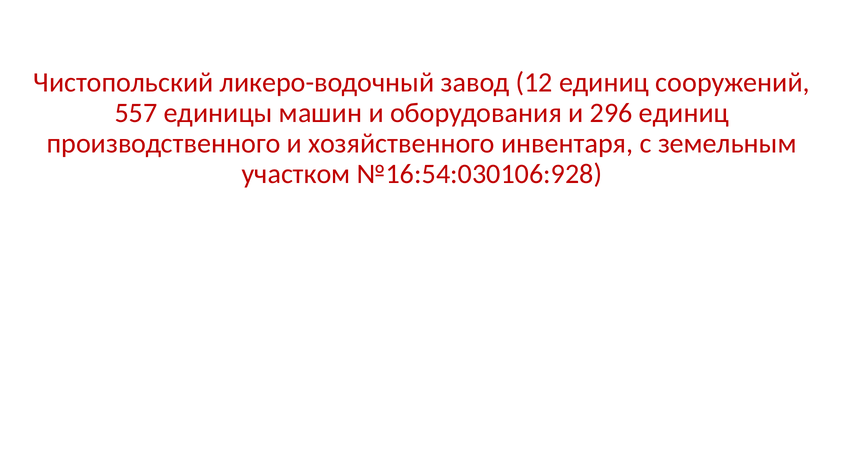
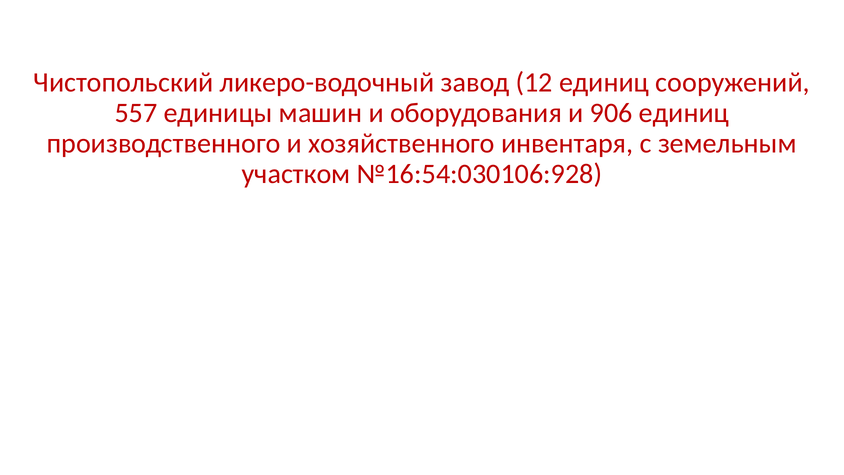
296: 296 -> 906 (611, 113)
